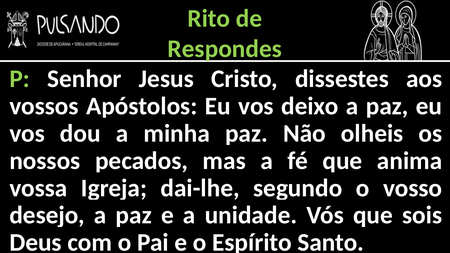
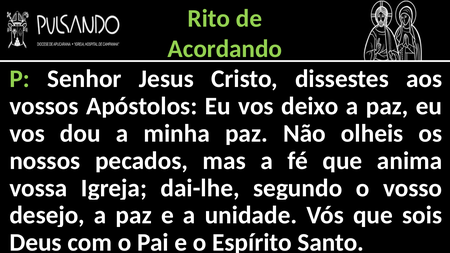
Respondes: Respondes -> Acordando (225, 49)
